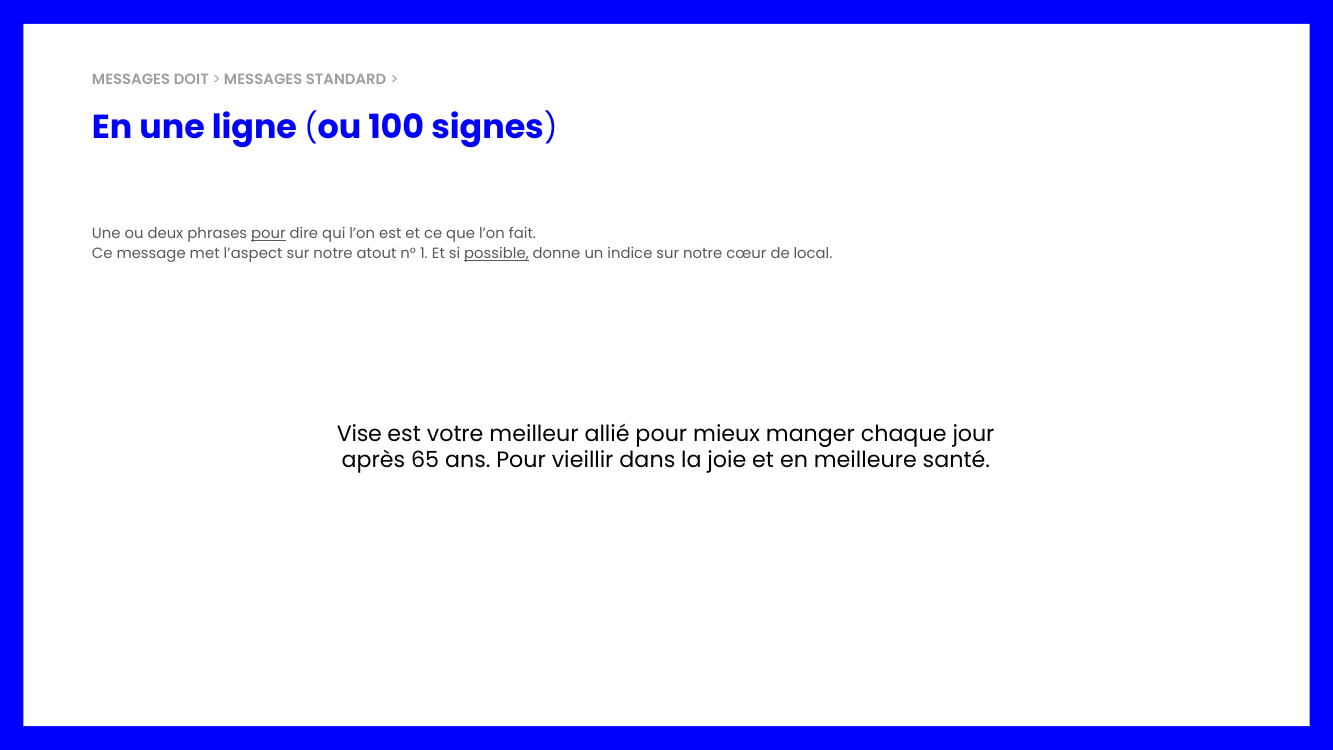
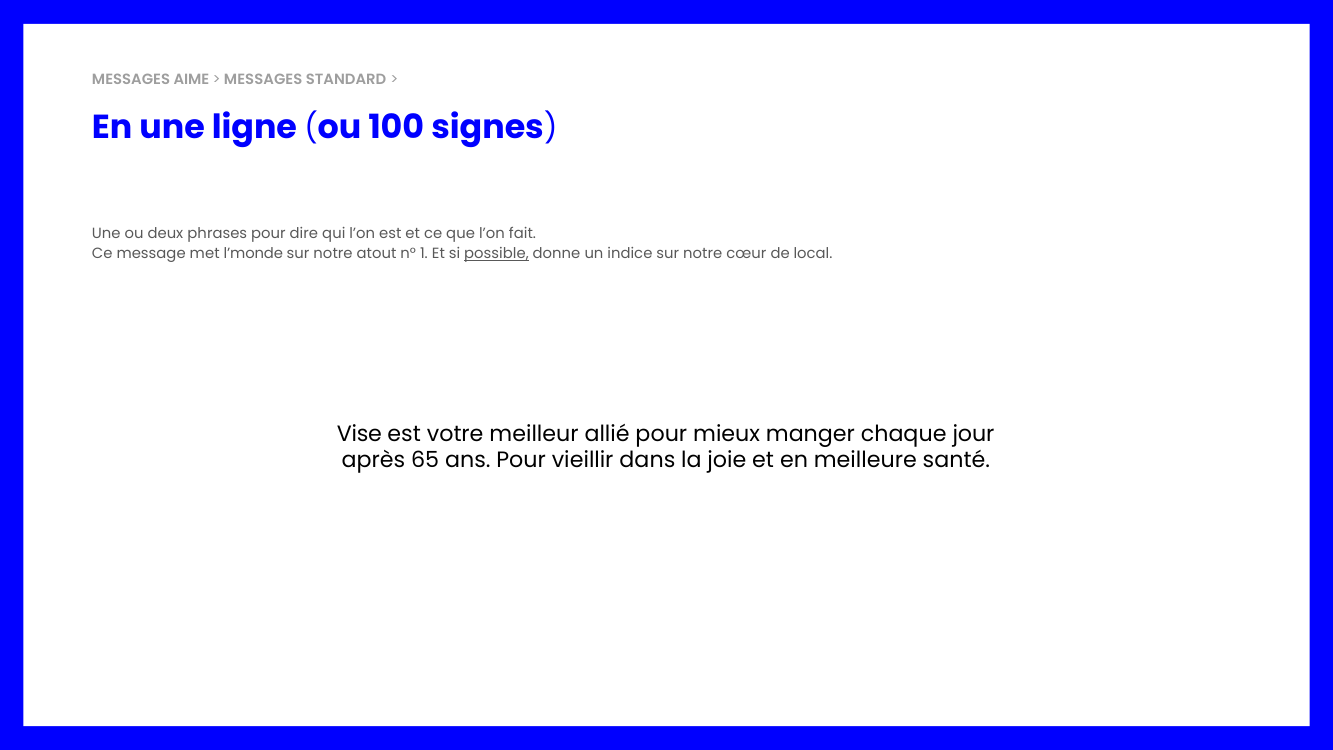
DOIT: DOIT -> AIME (191, 80)
pour underline: present -> none (268, 234)
l’aspect: l’aspect -> l’monde (253, 254)
